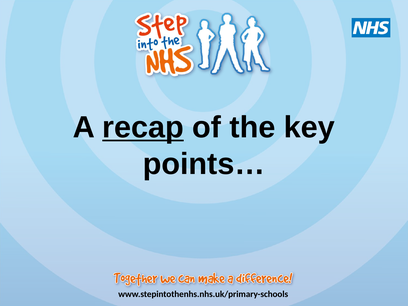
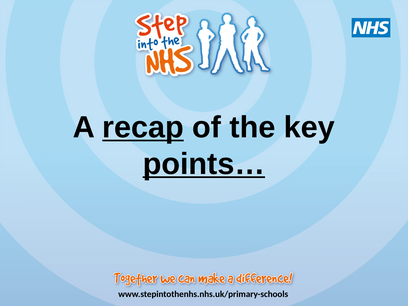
points… underline: none -> present (204, 164)
